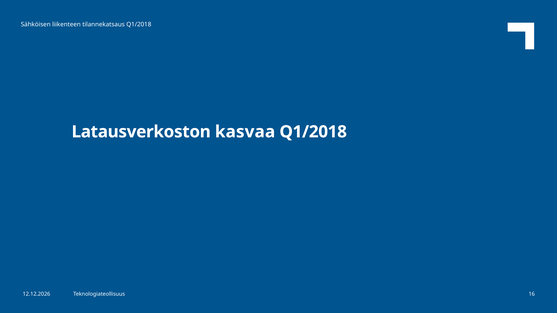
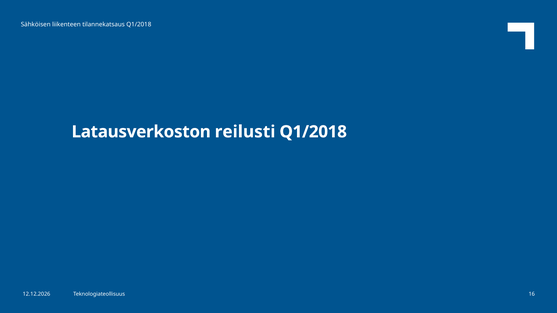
kasvaa: kasvaa -> reilusti (245, 132)
